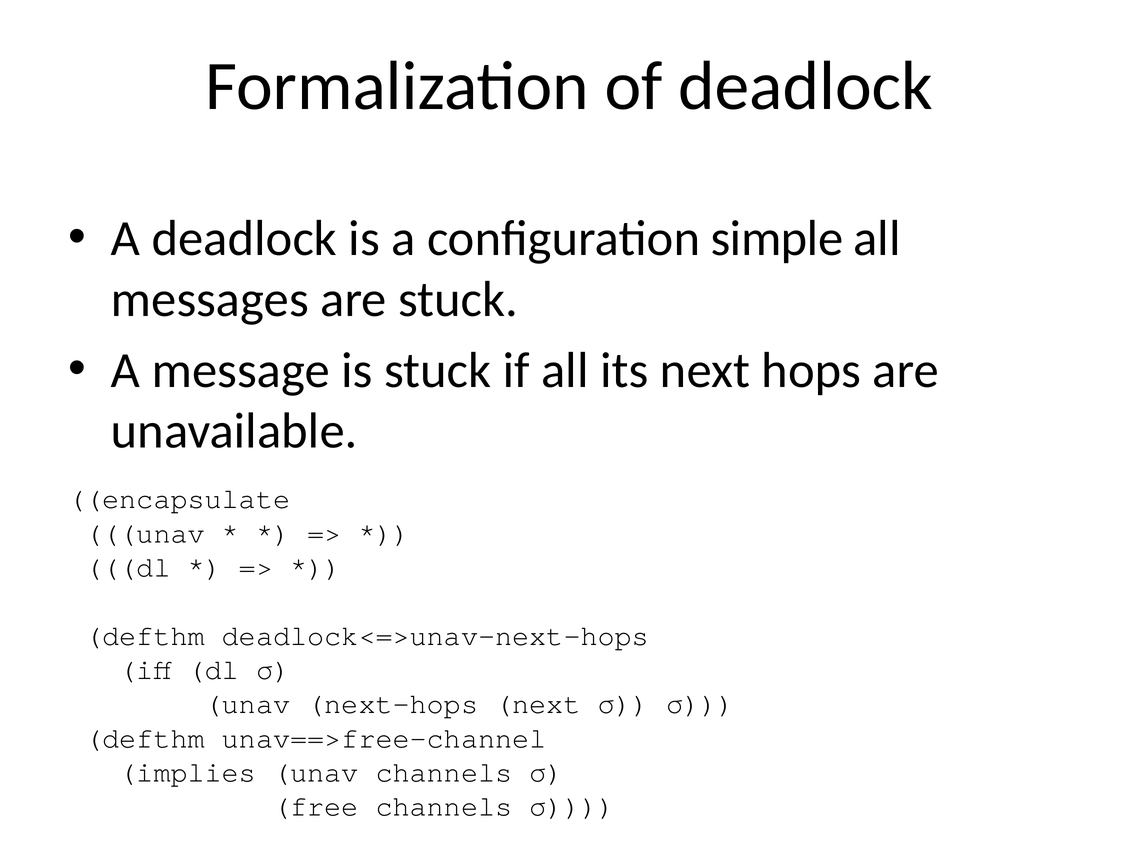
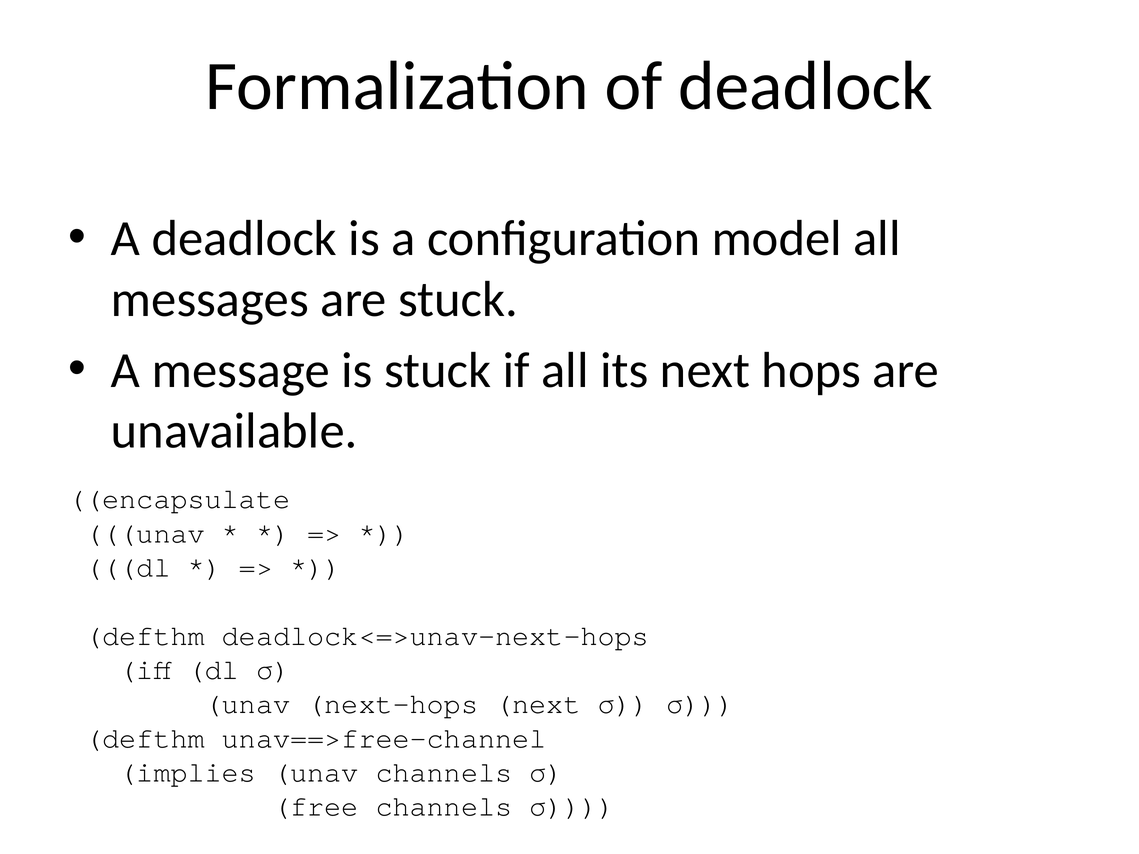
simple: simple -> model (777, 239)
